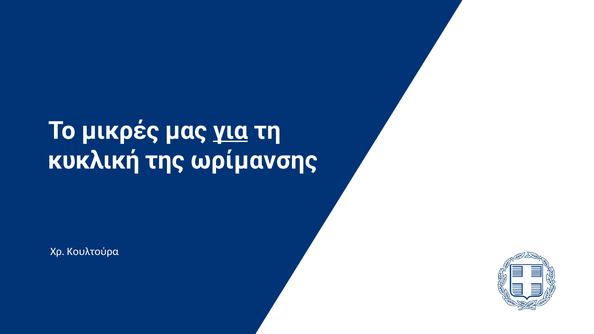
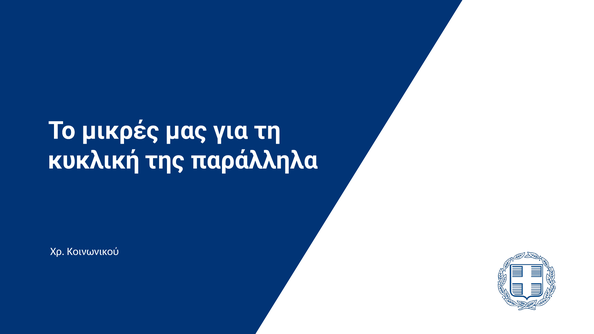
για underline: present -> none (230, 131)
ωρίμανσης: ωρίμανσης -> παράλληλα (254, 160)
Κουλτούρα: Κουλτούρα -> Κοινωνικού (93, 251)
